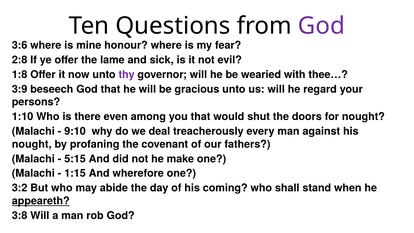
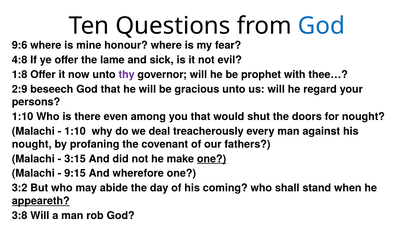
God colour: purple -> blue (321, 26)
3:6: 3:6 -> 9:6 (20, 45)
2:8: 2:8 -> 4:8 (20, 60)
wearied: wearied -> prophet (261, 75)
3:9: 3:9 -> 2:9 (20, 89)
9:10: 9:10 -> 1:10 (75, 131)
5:15: 5:15 -> 3:15 (75, 159)
one underline: none -> present (212, 159)
1:15: 1:15 -> 9:15 (75, 173)
